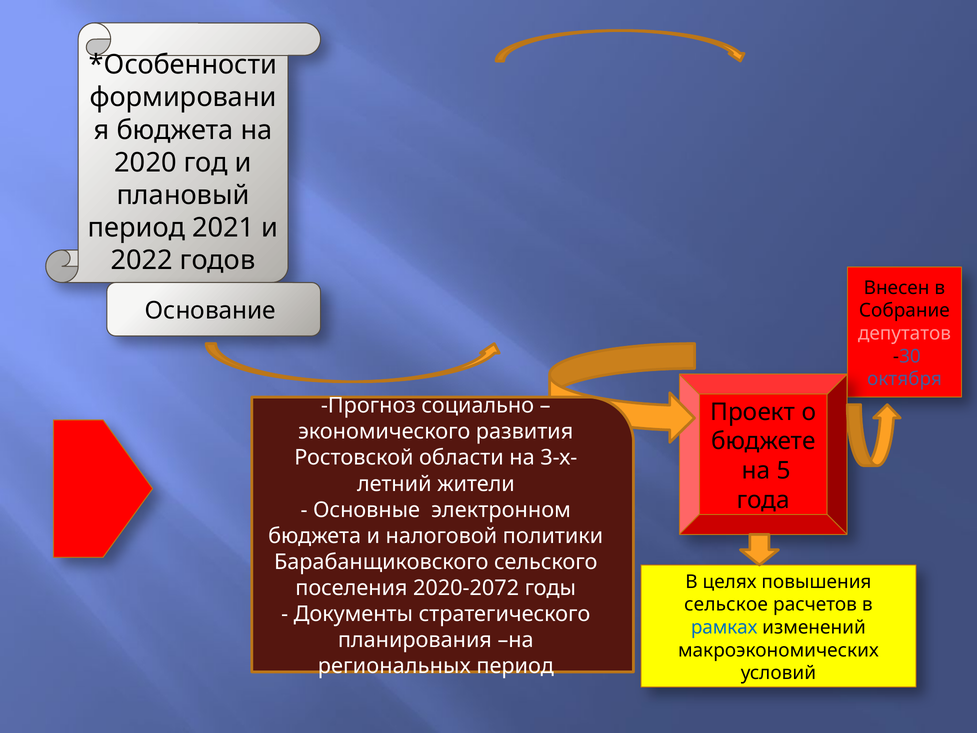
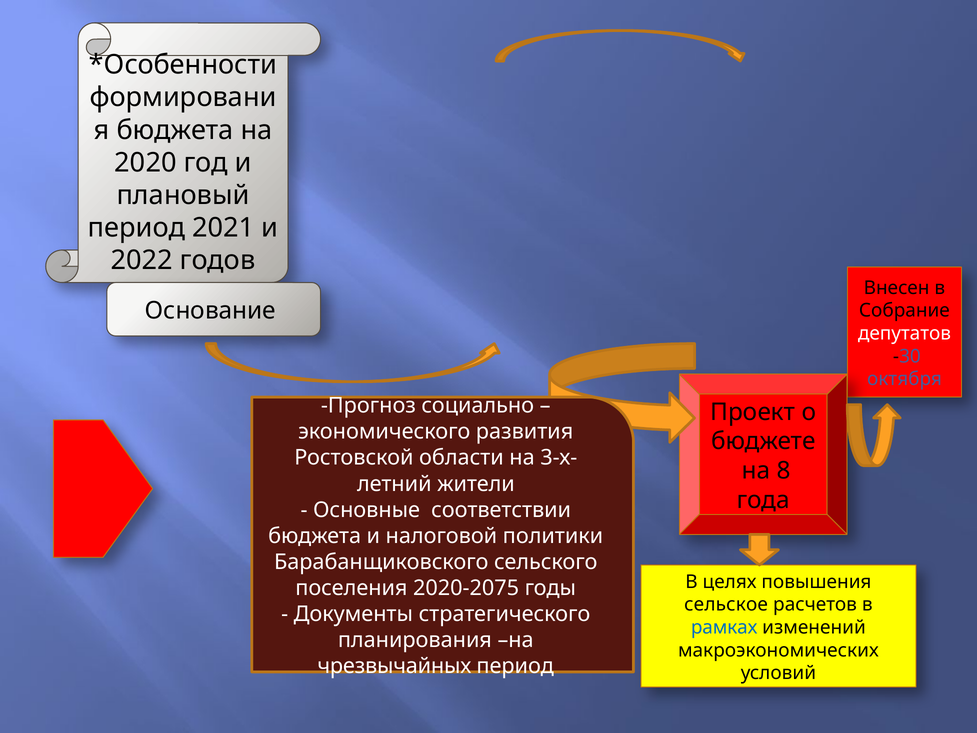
депутатов colour: pink -> white (904, 333)
5: 5 -> 8 (784, 470)
электронном: электронном -> соответствии (501, 510)
2020-2072: 2020-2072 -> 2020-2075 (466, 588)
региональных: региональных -> чрезвычайных (394, 666)
